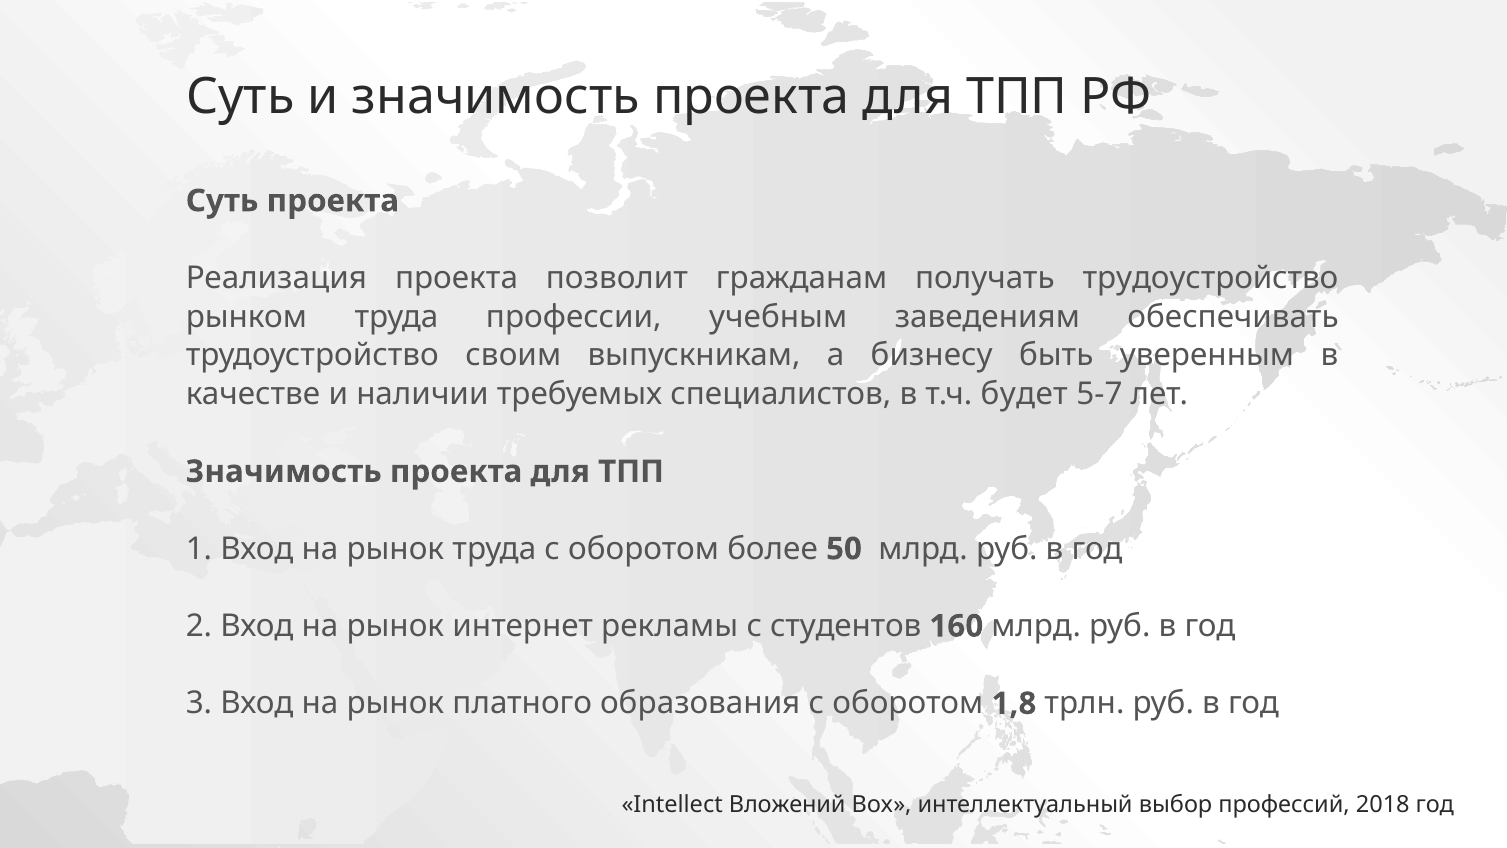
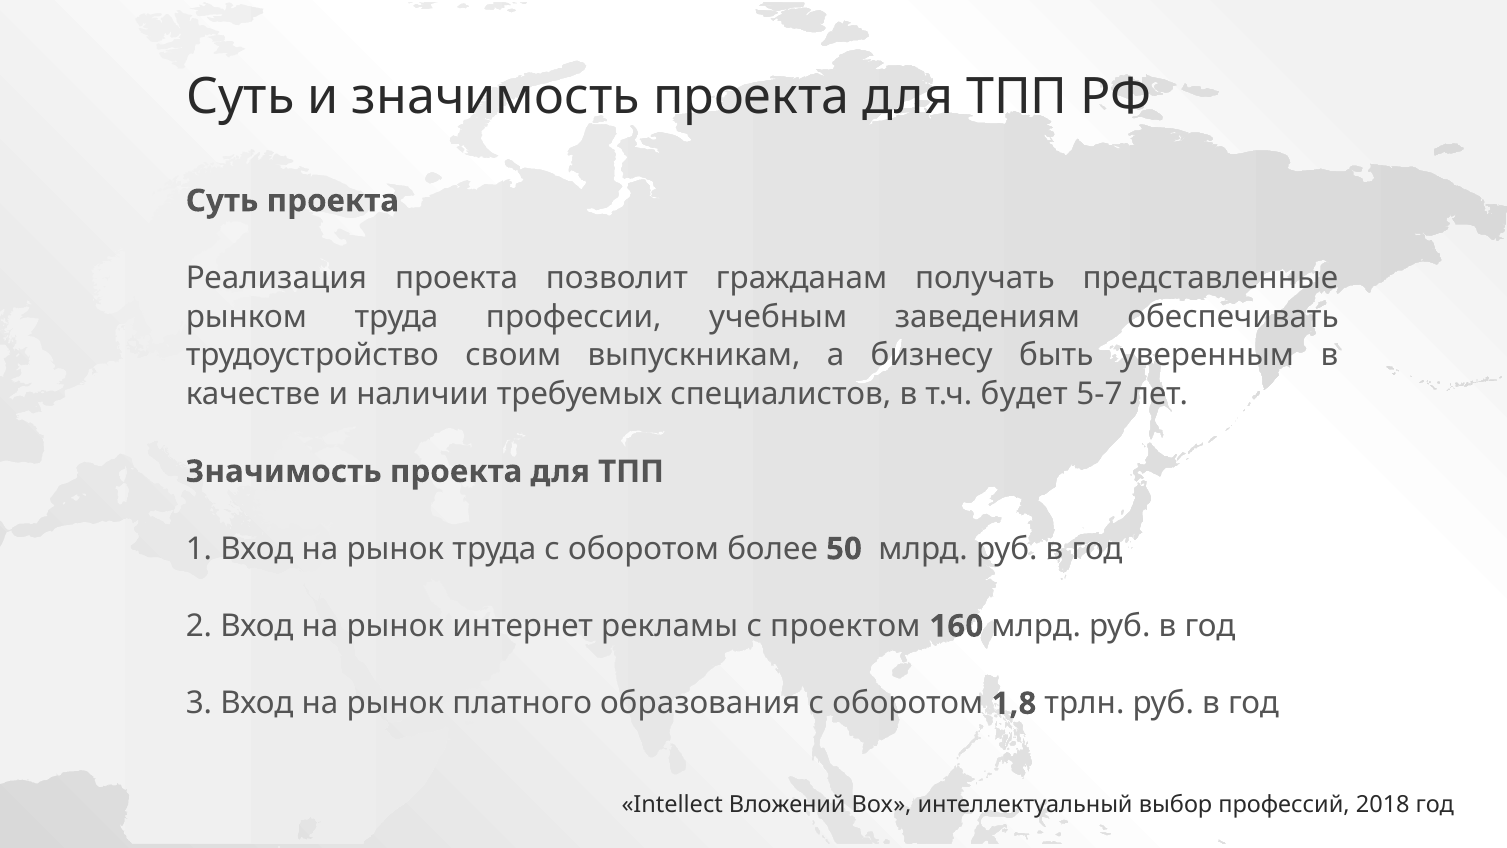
получать трудоустройство: трудоустройство -> представленные (1210, 278)
студентов: студентов -> проектом (845, 626)
